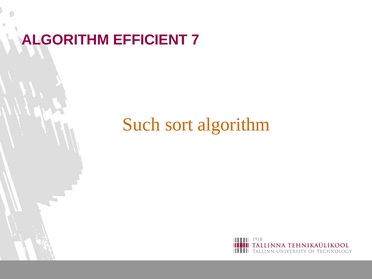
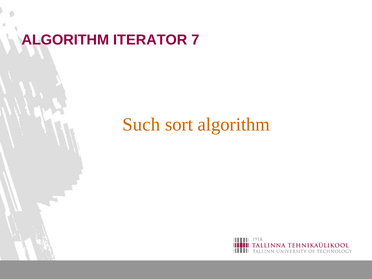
EFFICIENT: EFFICIENT -> ITERATOR (150, 40)
